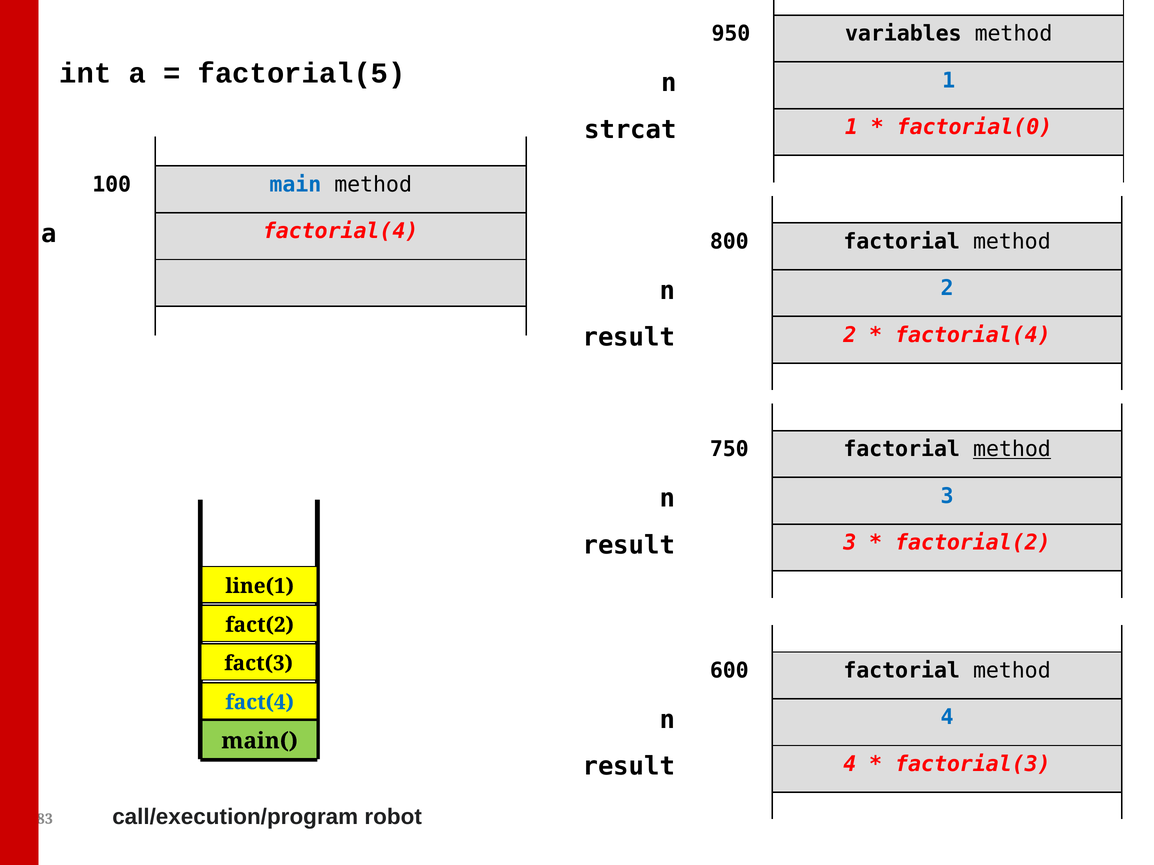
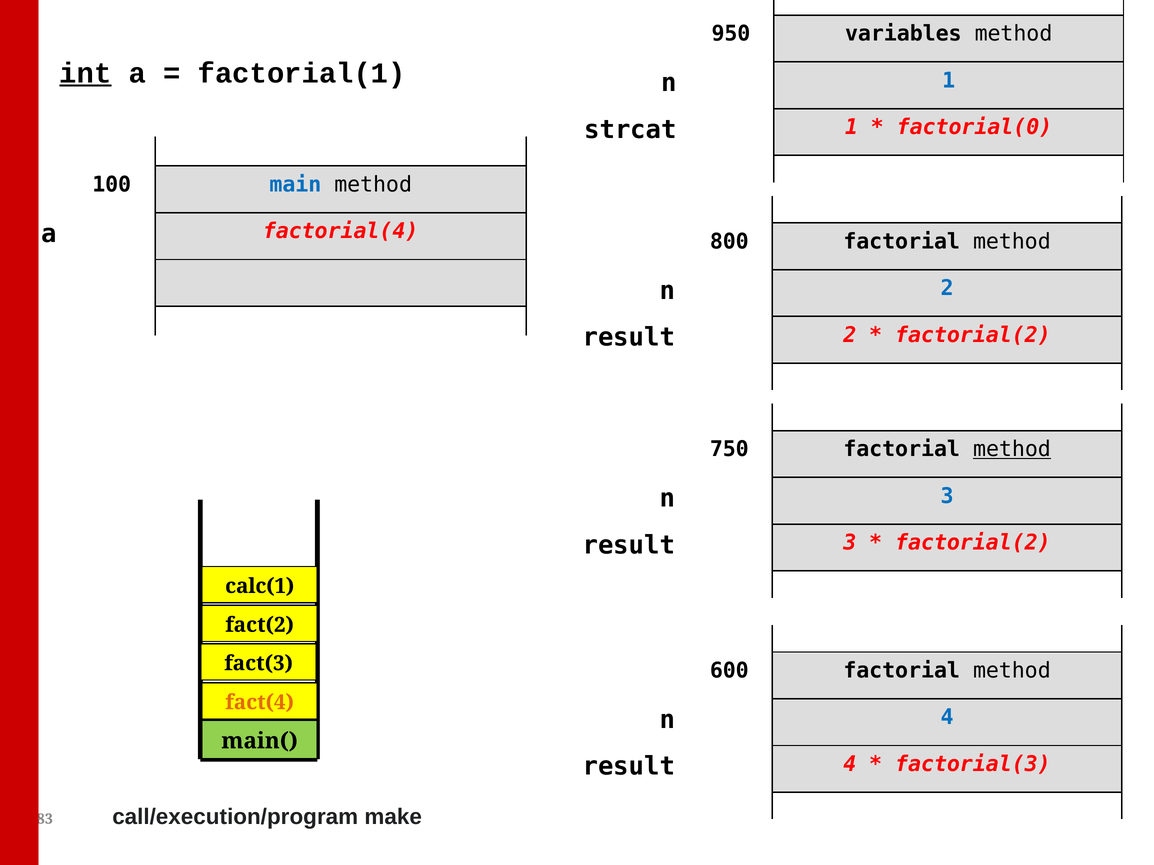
int underline: none -> present (85, 73)
factorial(5: factorial(5 -> factorial(1 (302, 73)
factorial(4: factorial(4 -> factorial(2 (973, 335)
line(1: line(1 -> calc(1 (260, 586)
fact(4 colour: blue -> orange (260, 703)
robot: robot -> make (393, 817)
